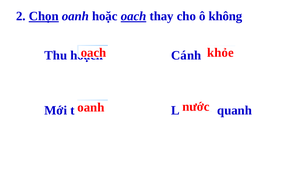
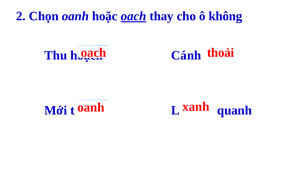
Chọn underline: present -> none (44, 16)
khỏe: khỏe -> thoải (221, 53)
nước: nước -> xanh (196, 106)
